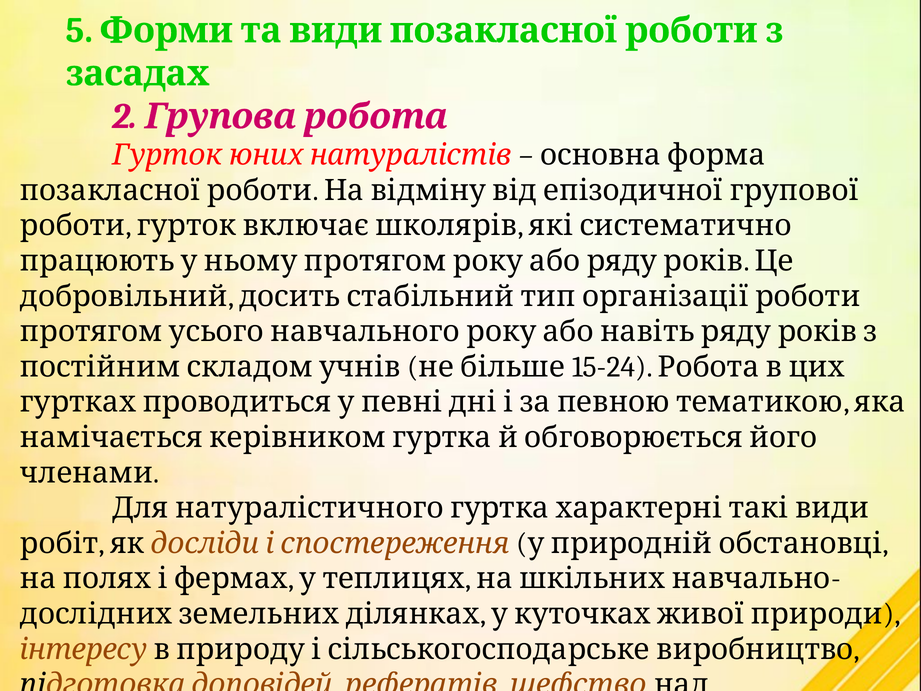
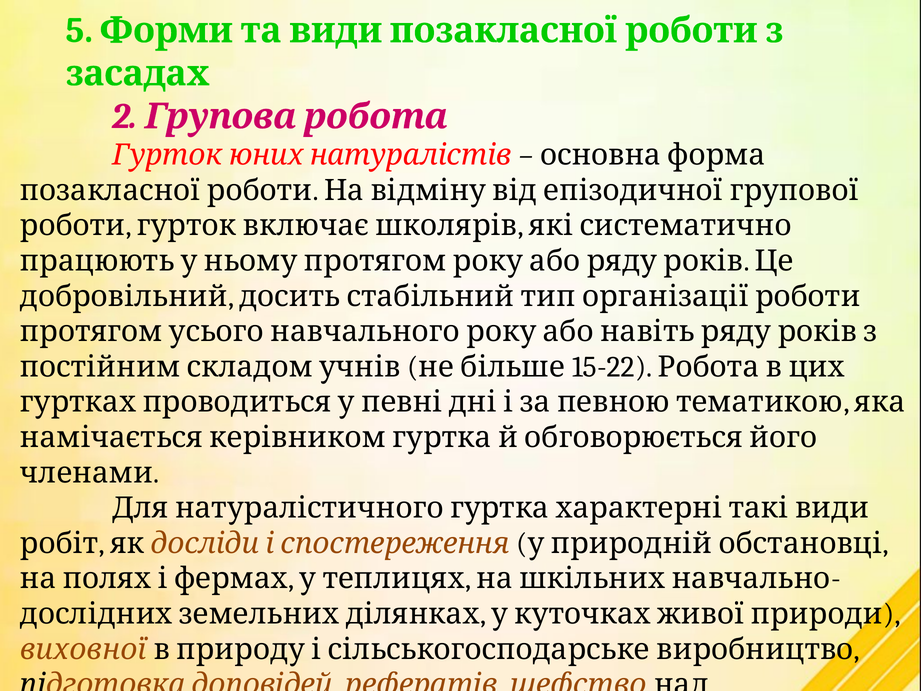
15-24: 15-24 -> 15-22 (612, 367)
інтересу: інтересу -> виховної (83, 649)
